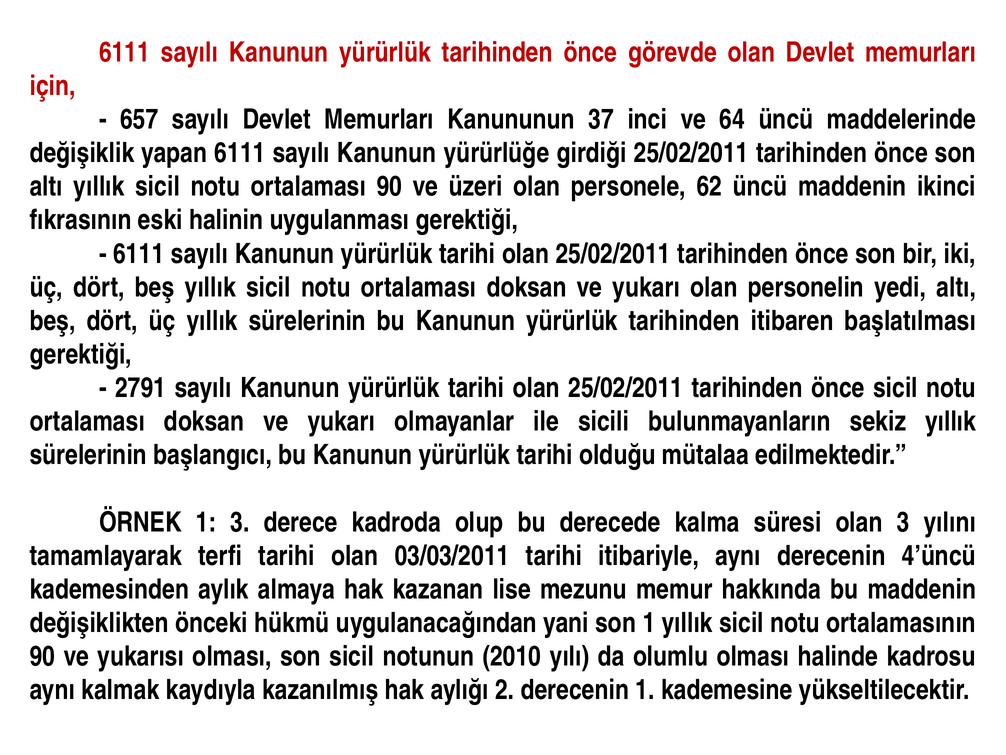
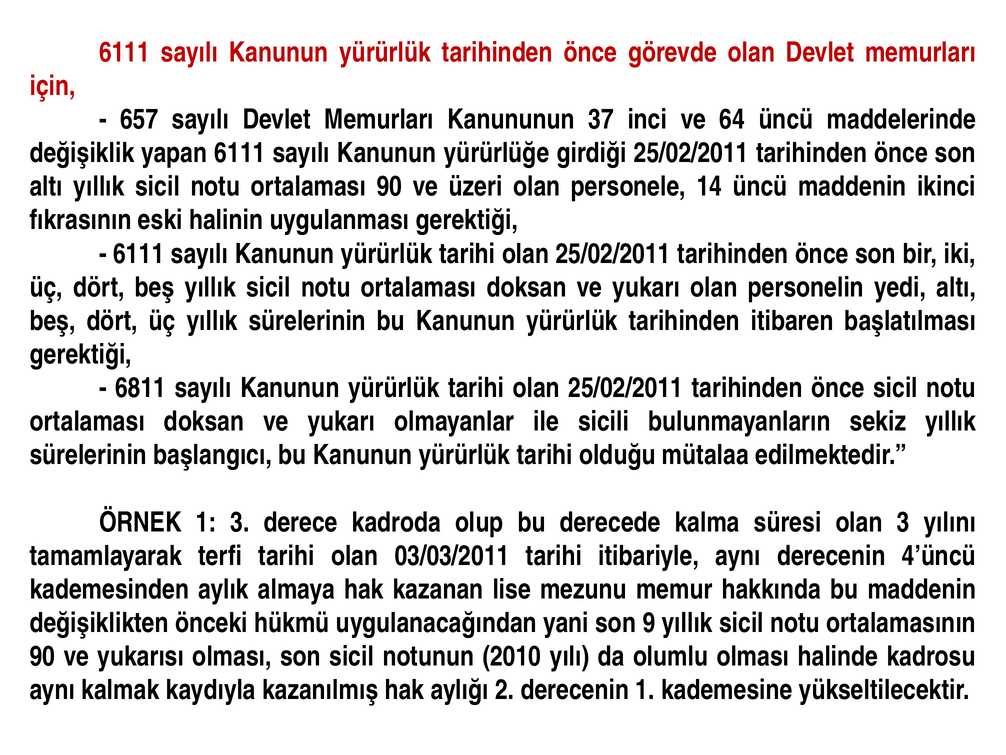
62: 62 -> 14 (709, 187)
2791: 2791 -> 6811 (141, 388)
son 1: 1 -> 9 (649, 623)
